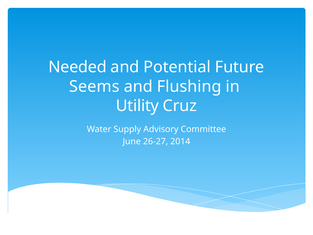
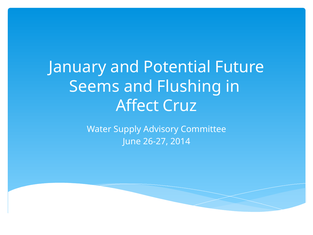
Needed: Needed -> January (77, 67)
Utility: Utility -> Affect (137, 106)
